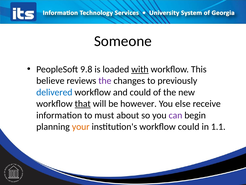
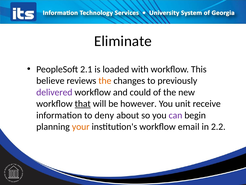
Someone: Someone -> Eliminate (123, 41)
9.8: 9.8 -> 2.1 (86, 69)
with underline: present -> none (140, 69)
the colour: purple -> orange (105, 81)
delivered colour: blue -> purple (54, 92)
else: else -> unit (183, 103)
must: must -> deny (104, 115)
workflow could: could -> email (189, 126)
1.1: 1.1 -> 2.2 (218, 126)
